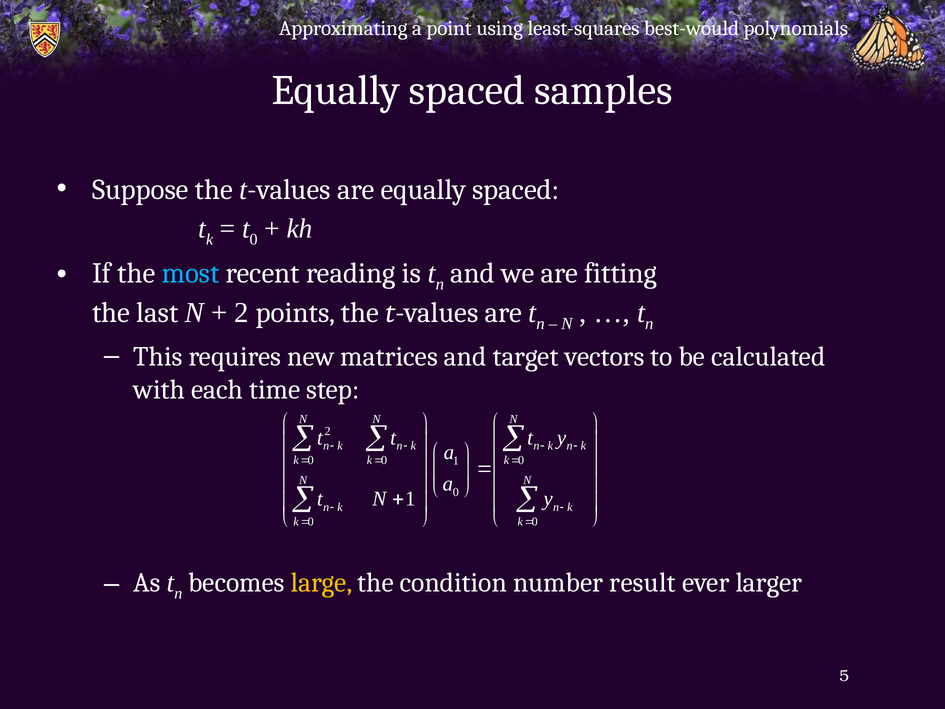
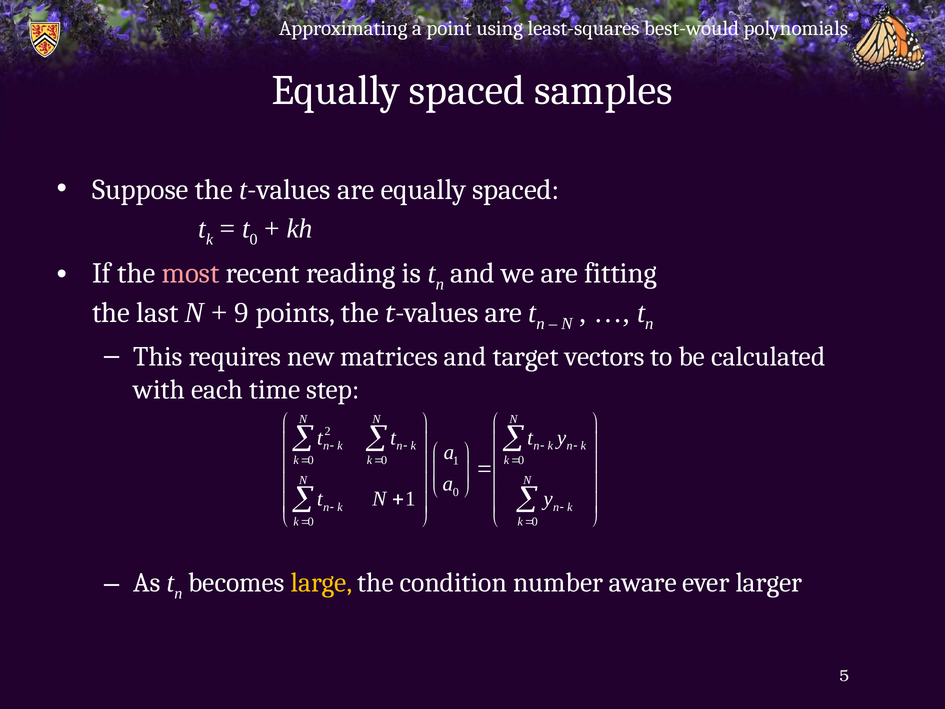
most colour: light blue -> pink (191, 273)
2: 2 -> 9 (242, 312)
result: result -> aware (643, 582)
